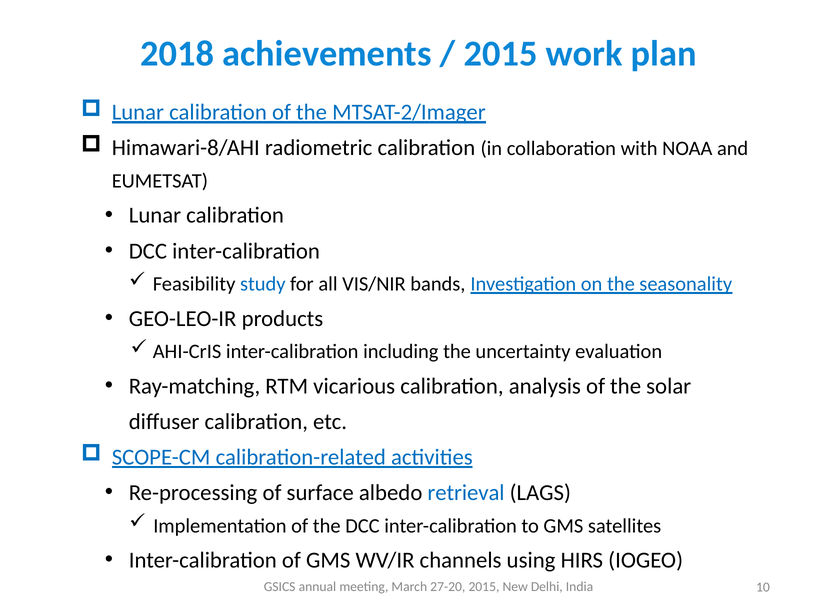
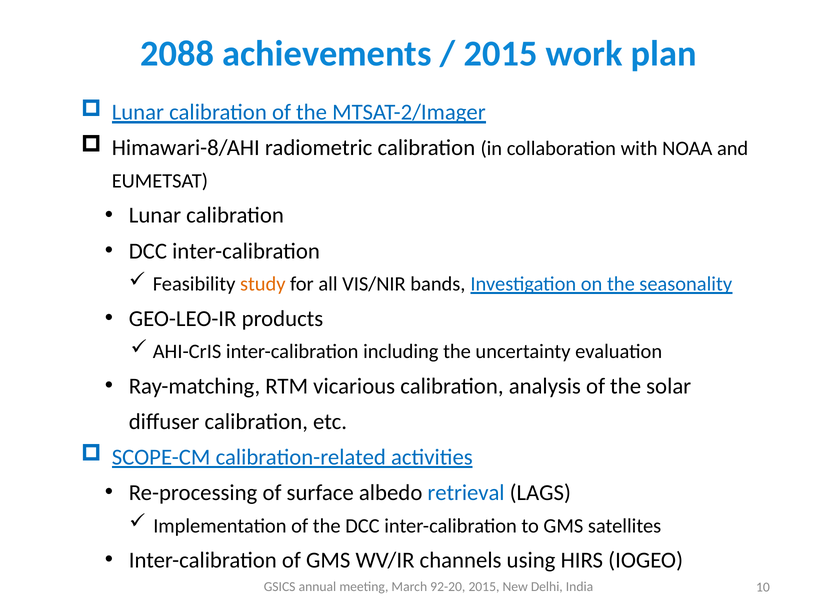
2018: 2018 -> 2088 (177, 54)
study colour: blue -> orange (263, 284)
27-20: 27-20 -> 92-20 (448, 586)
